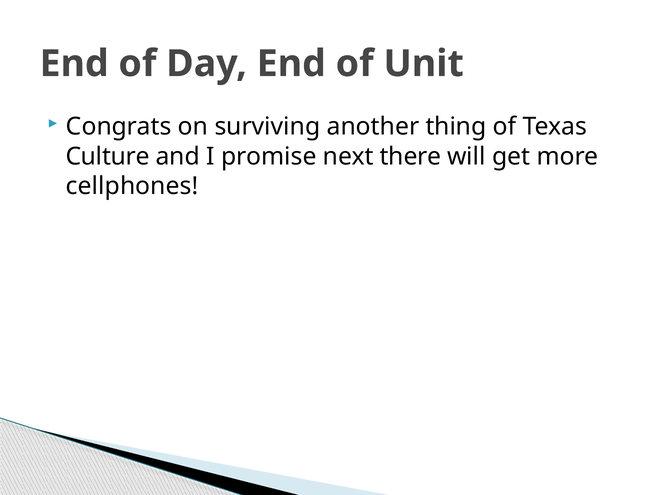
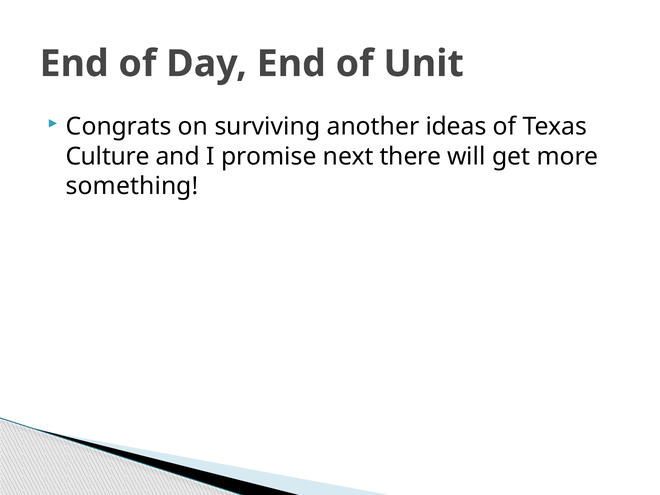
thing: thing -> ideas (456, 127)
cellphones: cellphones -> something (132, 186)
